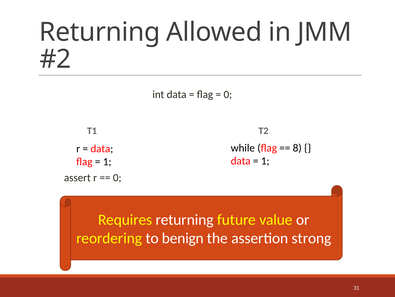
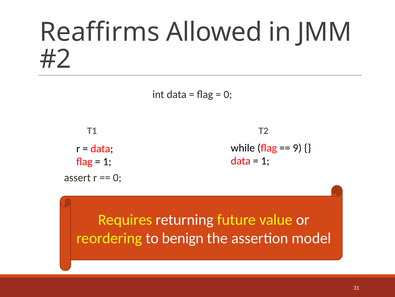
Returning: Returning -> Reaffirms (100, 32)
8: 8 -> 9 (297, 148)
strong: strong -> model (311, 238)
